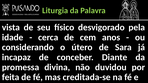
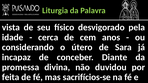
creditada-se: creditada-se -> sacrifícios-se (87, 77)
